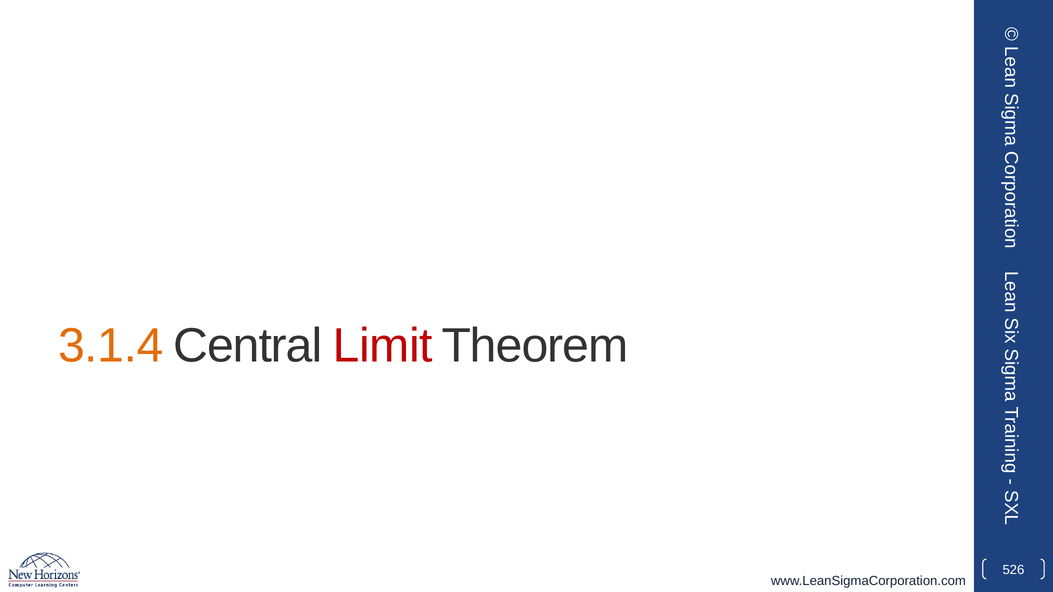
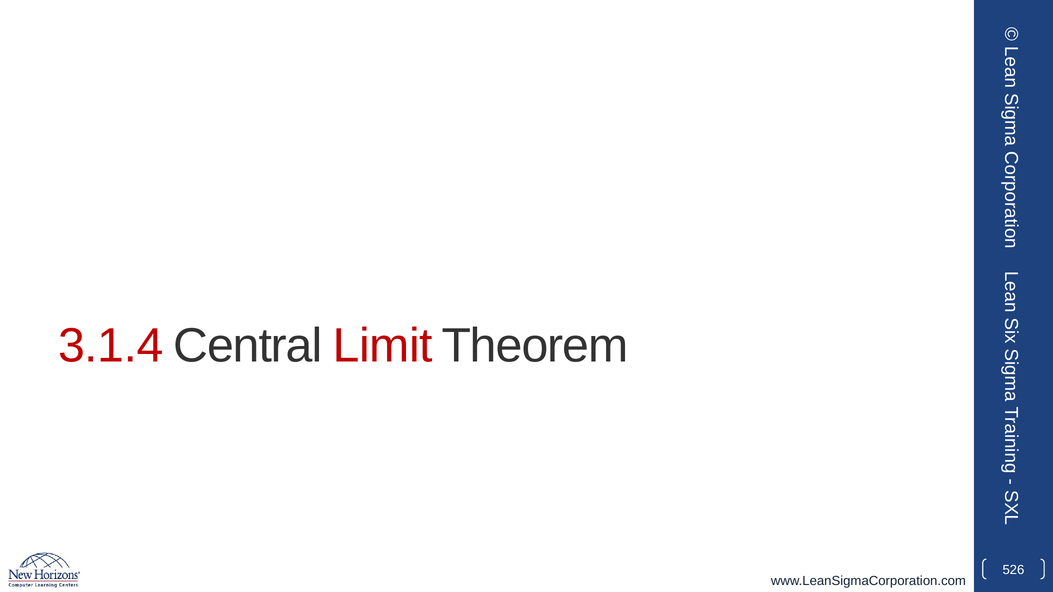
3.1.4 colour: orange -> red (111, 346)
